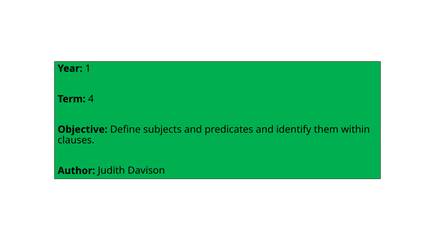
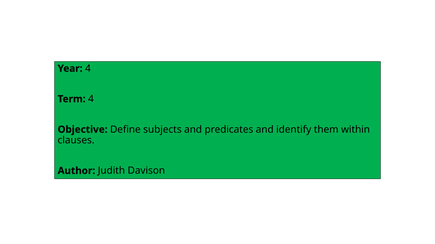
Year 1: 1 -> 4 (88, 69)
